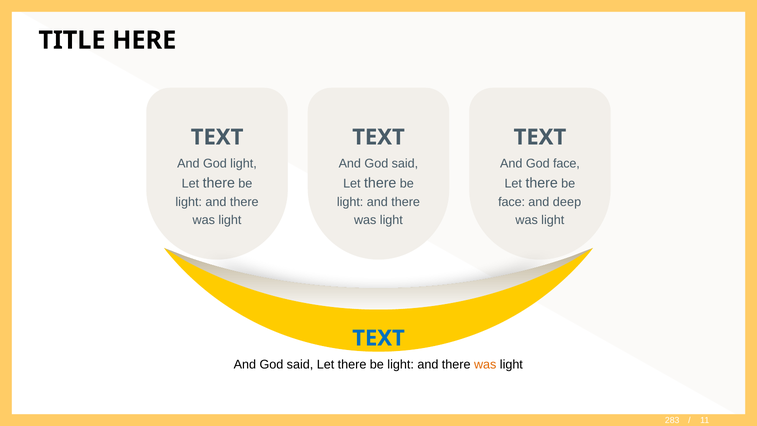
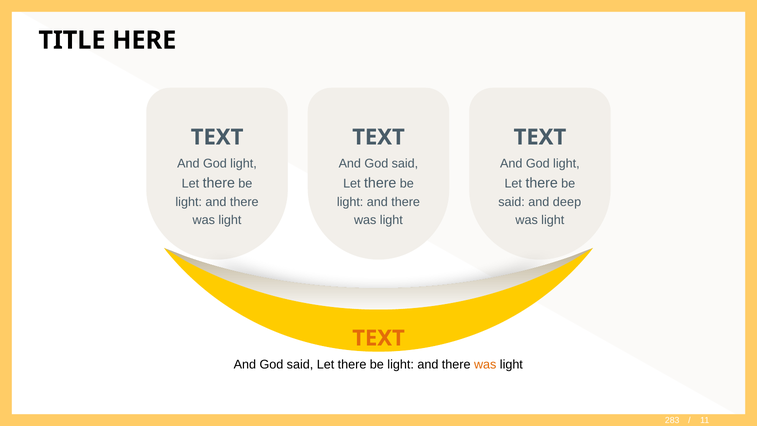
face: face -> light (566, 163)
face: face -> said (512, 202)
TEXT colour: blue -> orange (378, 338)
